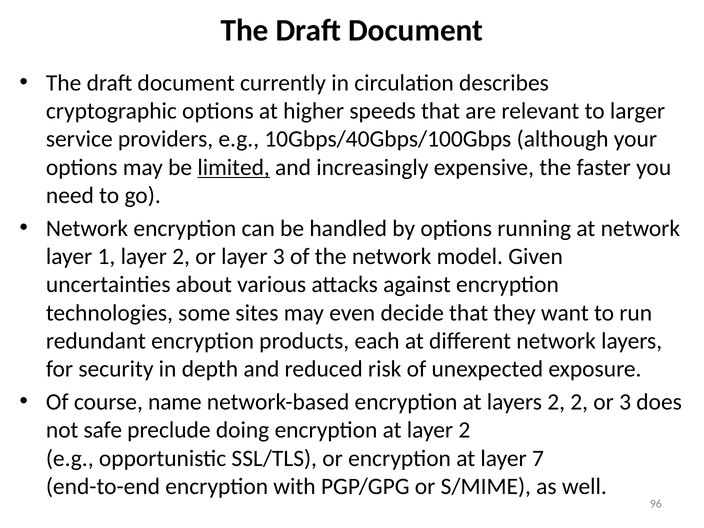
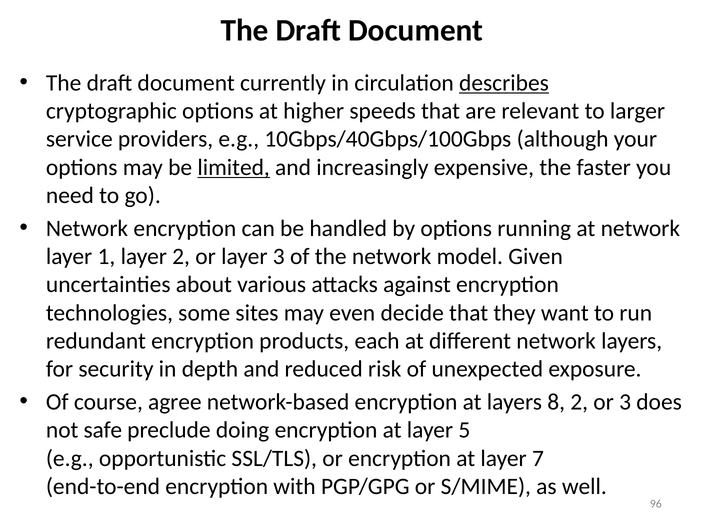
describes underline: none -> present (504, 83)
name: name -> agree (175, 402)
layers 2: 2 -> 8 (556, 402)
at layer 2: 2 -> 5 (464, 430)
